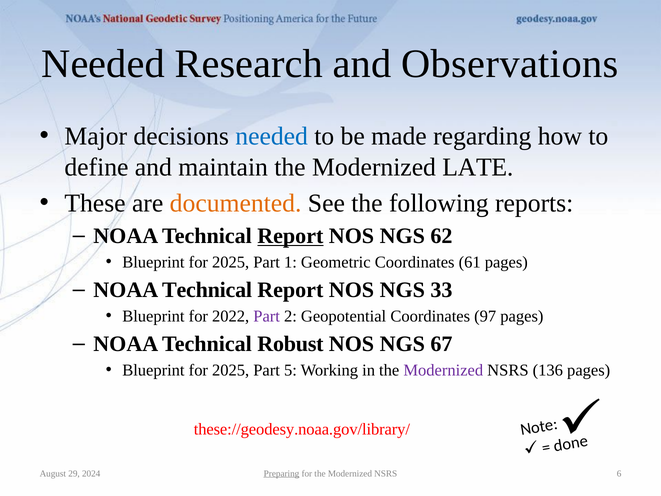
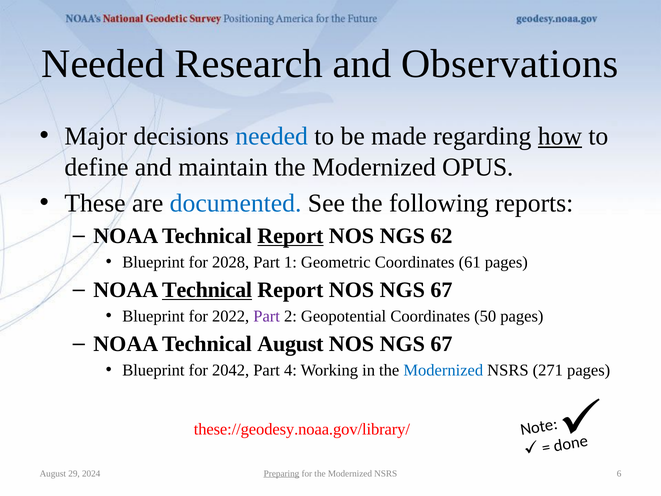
how underline: none -> present (560, 136)
LATE: LATE -> OPUS (478, 167)
documented colour: orange -> blue (236, 203)
2025: 2025 -> 2028 (231, 262)
Technical underline: none -> present (207, 290)
Report NOS NGS 33: 33 -> 67 (441, 290)
97: 97 -> 50 (485, 316)
Technical Robust: Robust -> August (290, 344)
2025: 2025 -> 2042 (231, 370)
5: 5 -> 4 (290, 370)
Modernized colour: purple -> blue (443, 370)
136: 136 -> 271 (548, 370)
